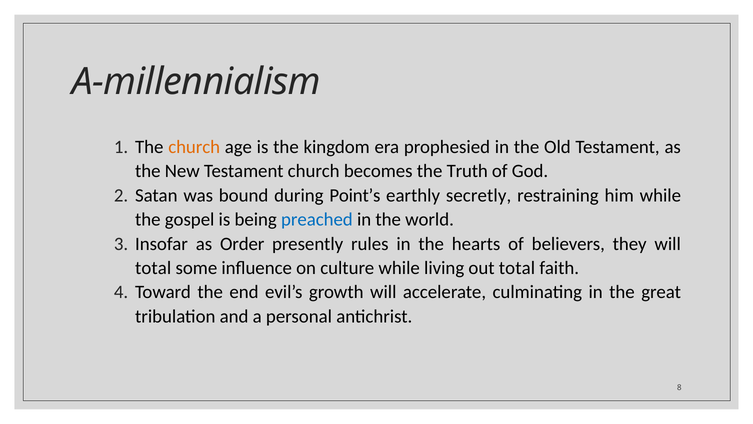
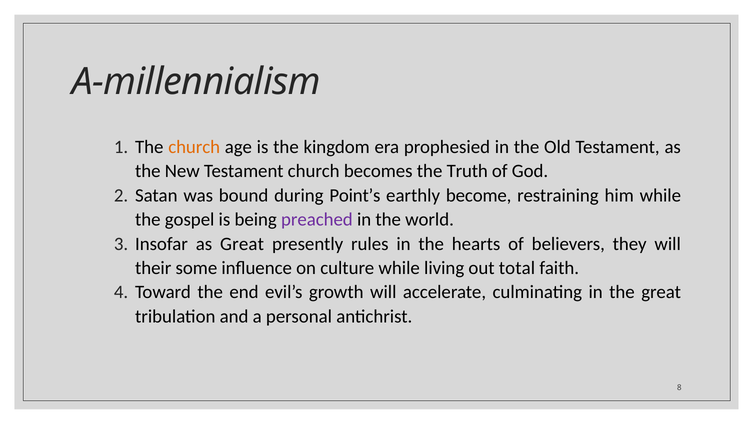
secretly: secretly -> become (479, 195)
preached colour: blue -> purple (317, 219)
as Order: Order -> Great (242, 244)
total: total -> their (153, 268)
